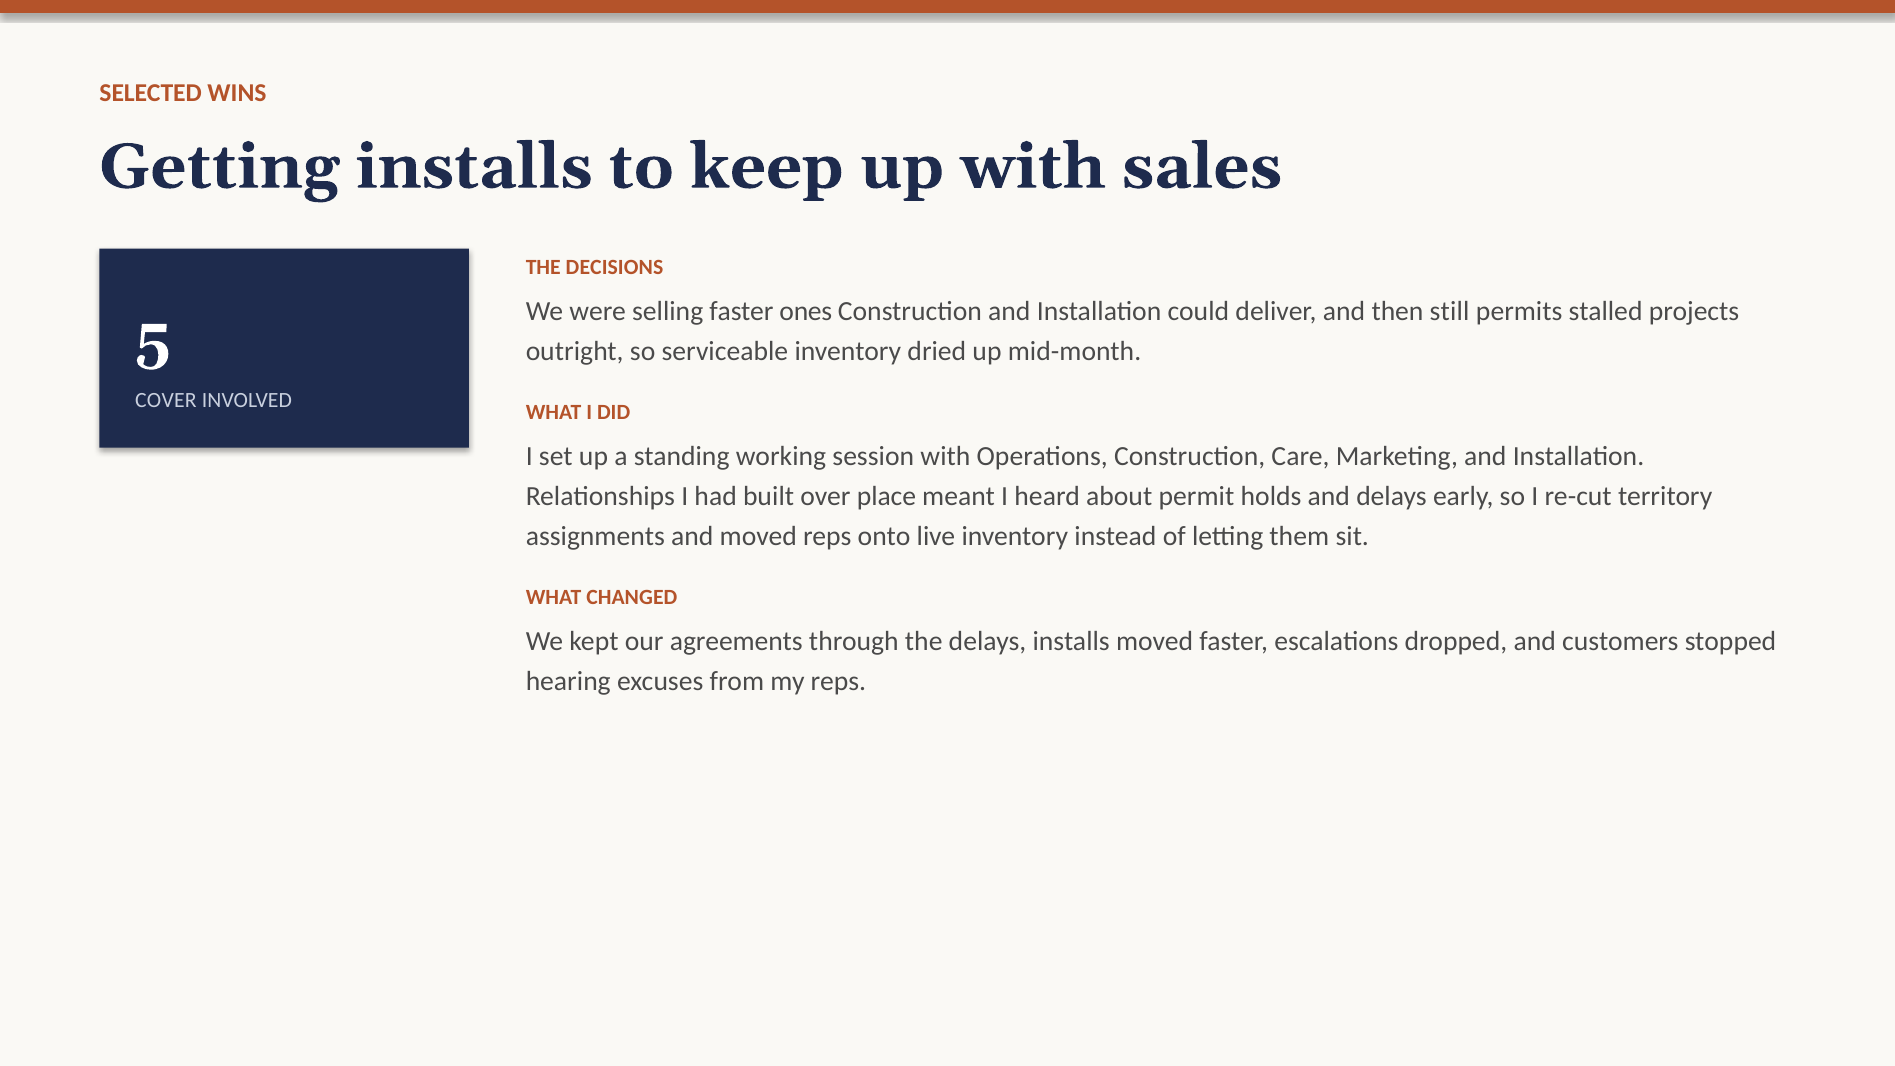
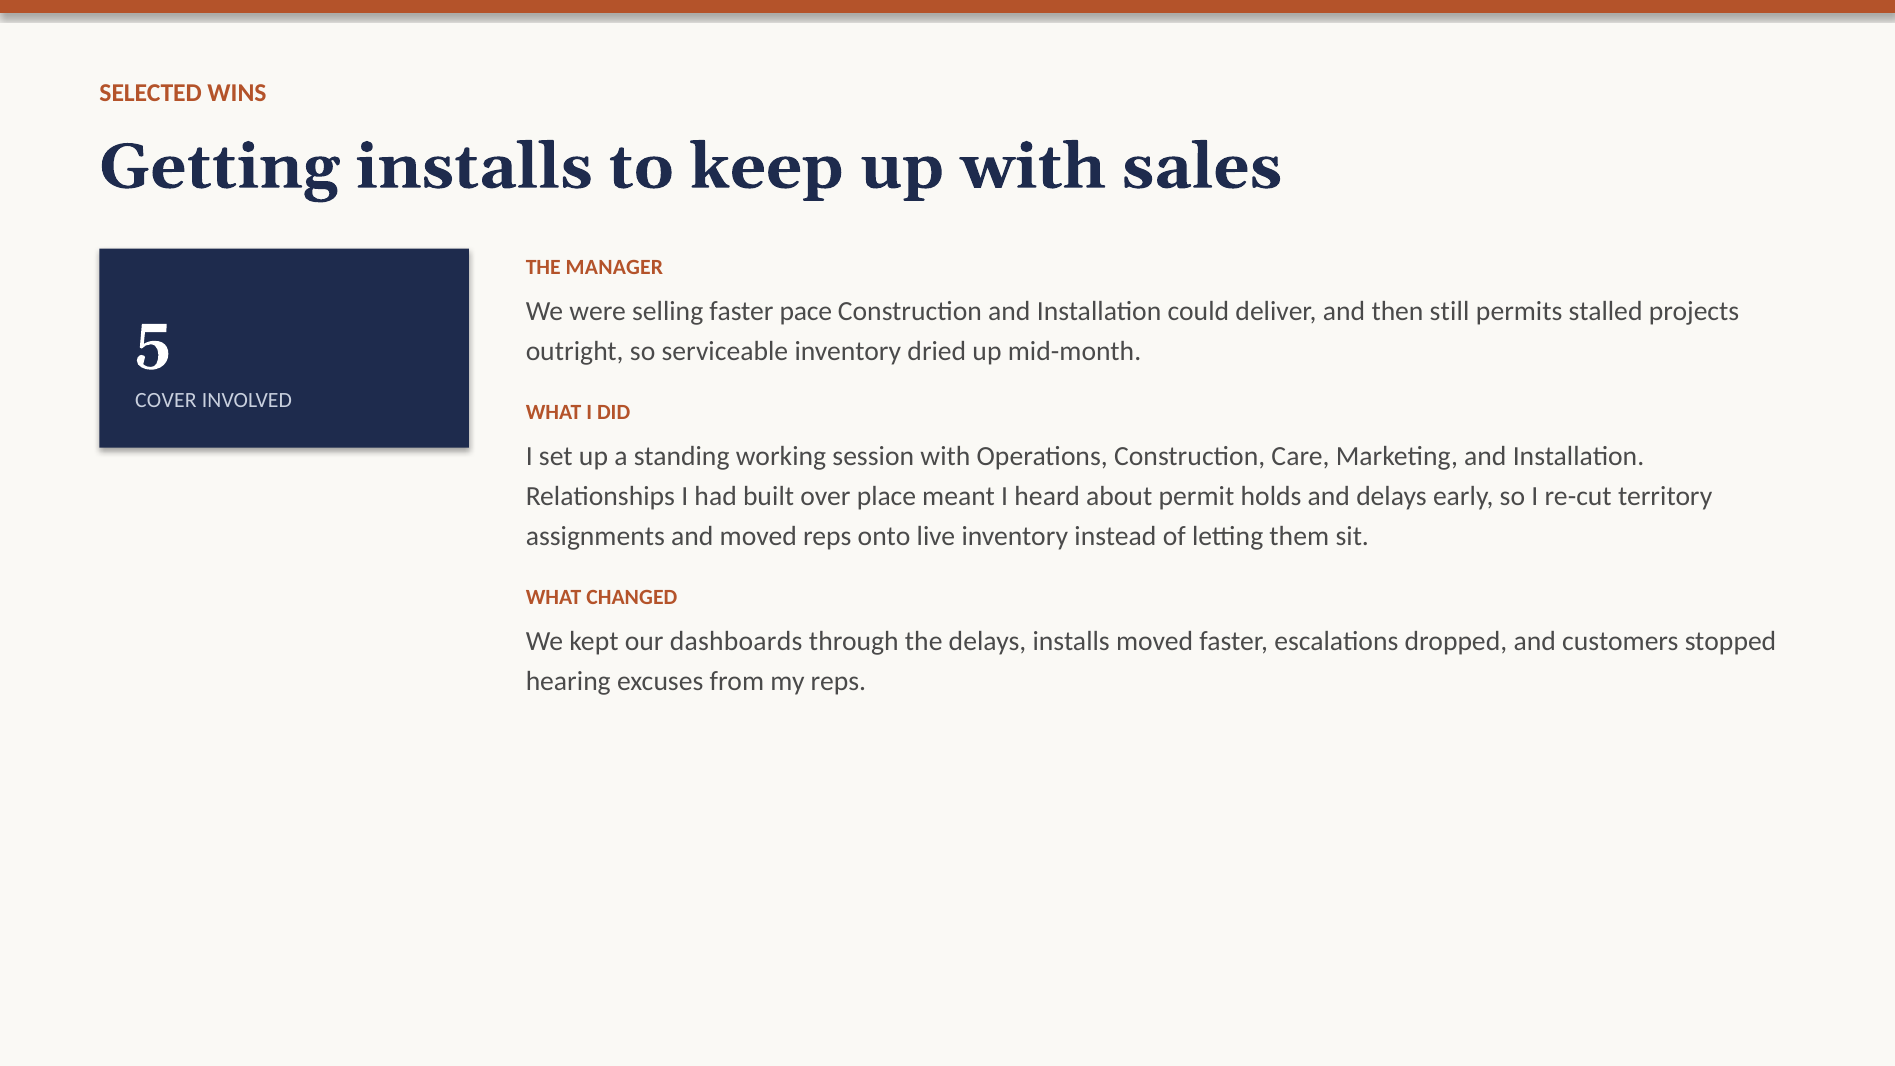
DECISIONS: DECISIONS -> MANAGER (614, 267)
ones: ones -> pace (806, 312)
agreements: agreements -> dashboards (736, 642)
